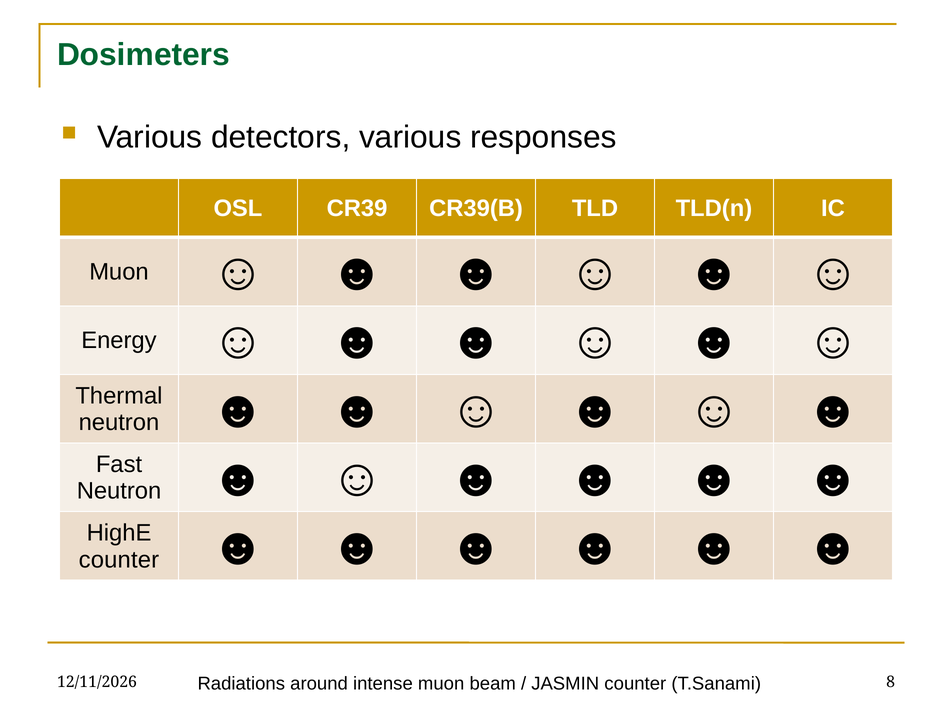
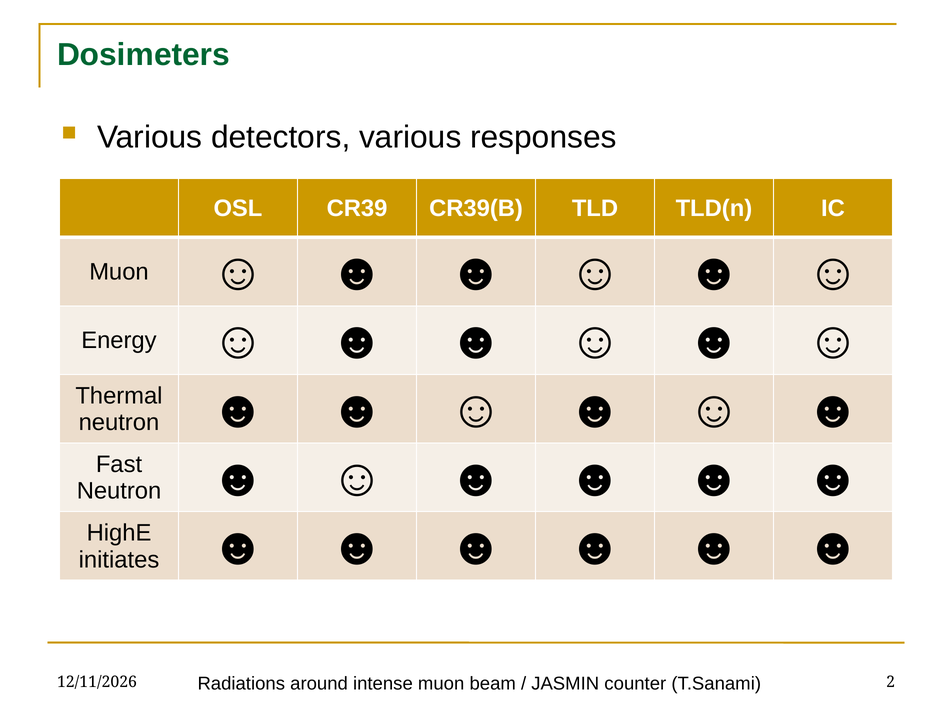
counter: counter -> initiates (119, 560)
8: 8 -> 2 (891, 682)
